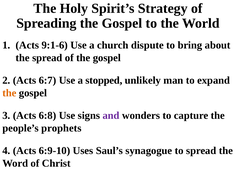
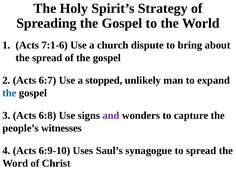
9:1-6: 9:1-6 -> 7:1-6 (55, 45)
the colour: orange -> blue (9, 93)
prophets: prophets -> witnesses (61, 128)
